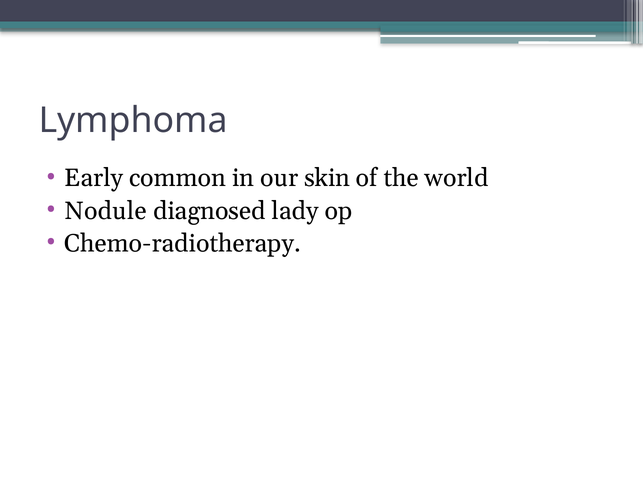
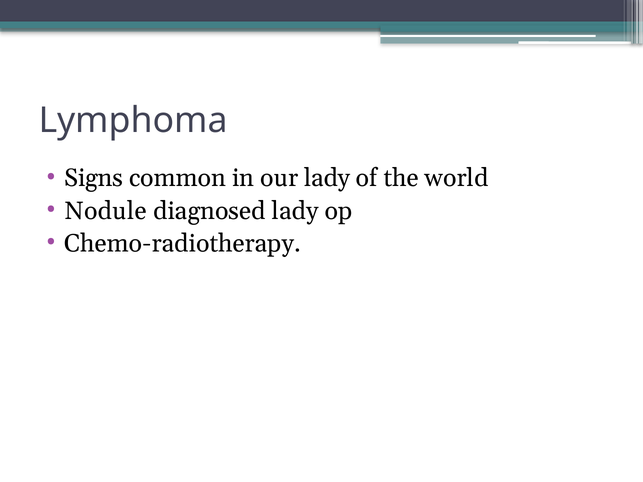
Early: Early -> Signs (94, 178)
our skin: skin -> lady (327, 178)
